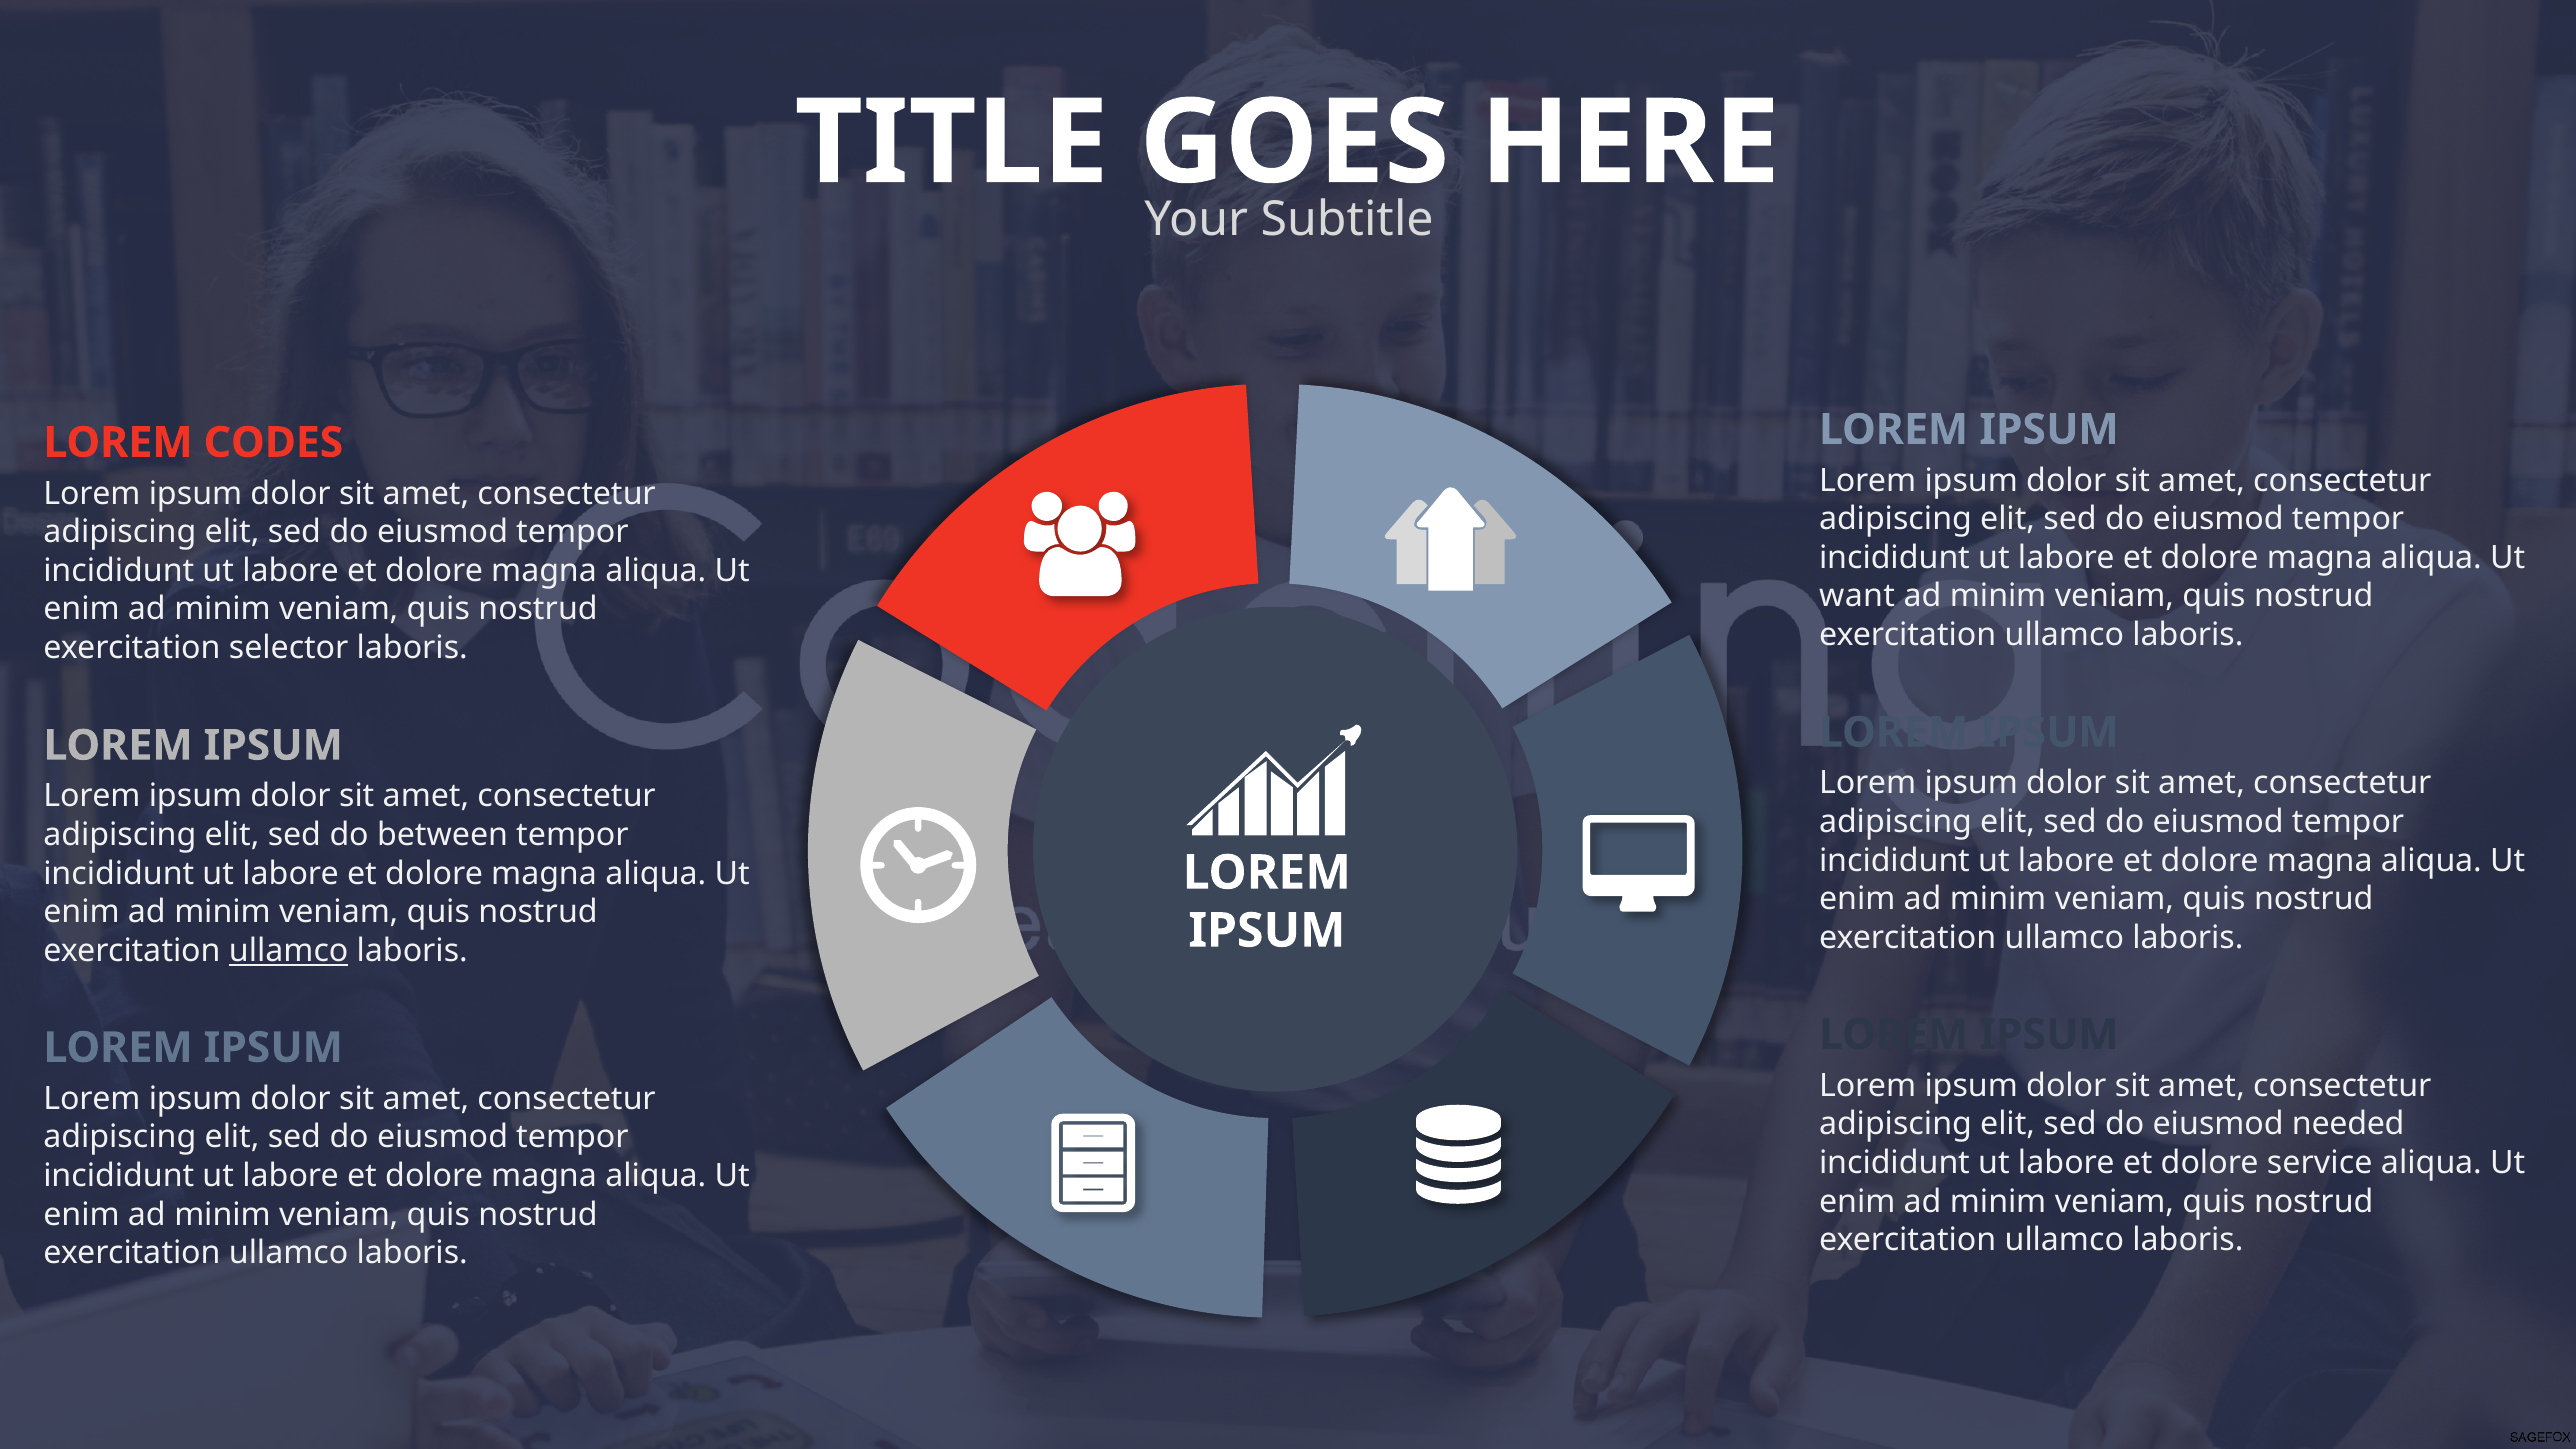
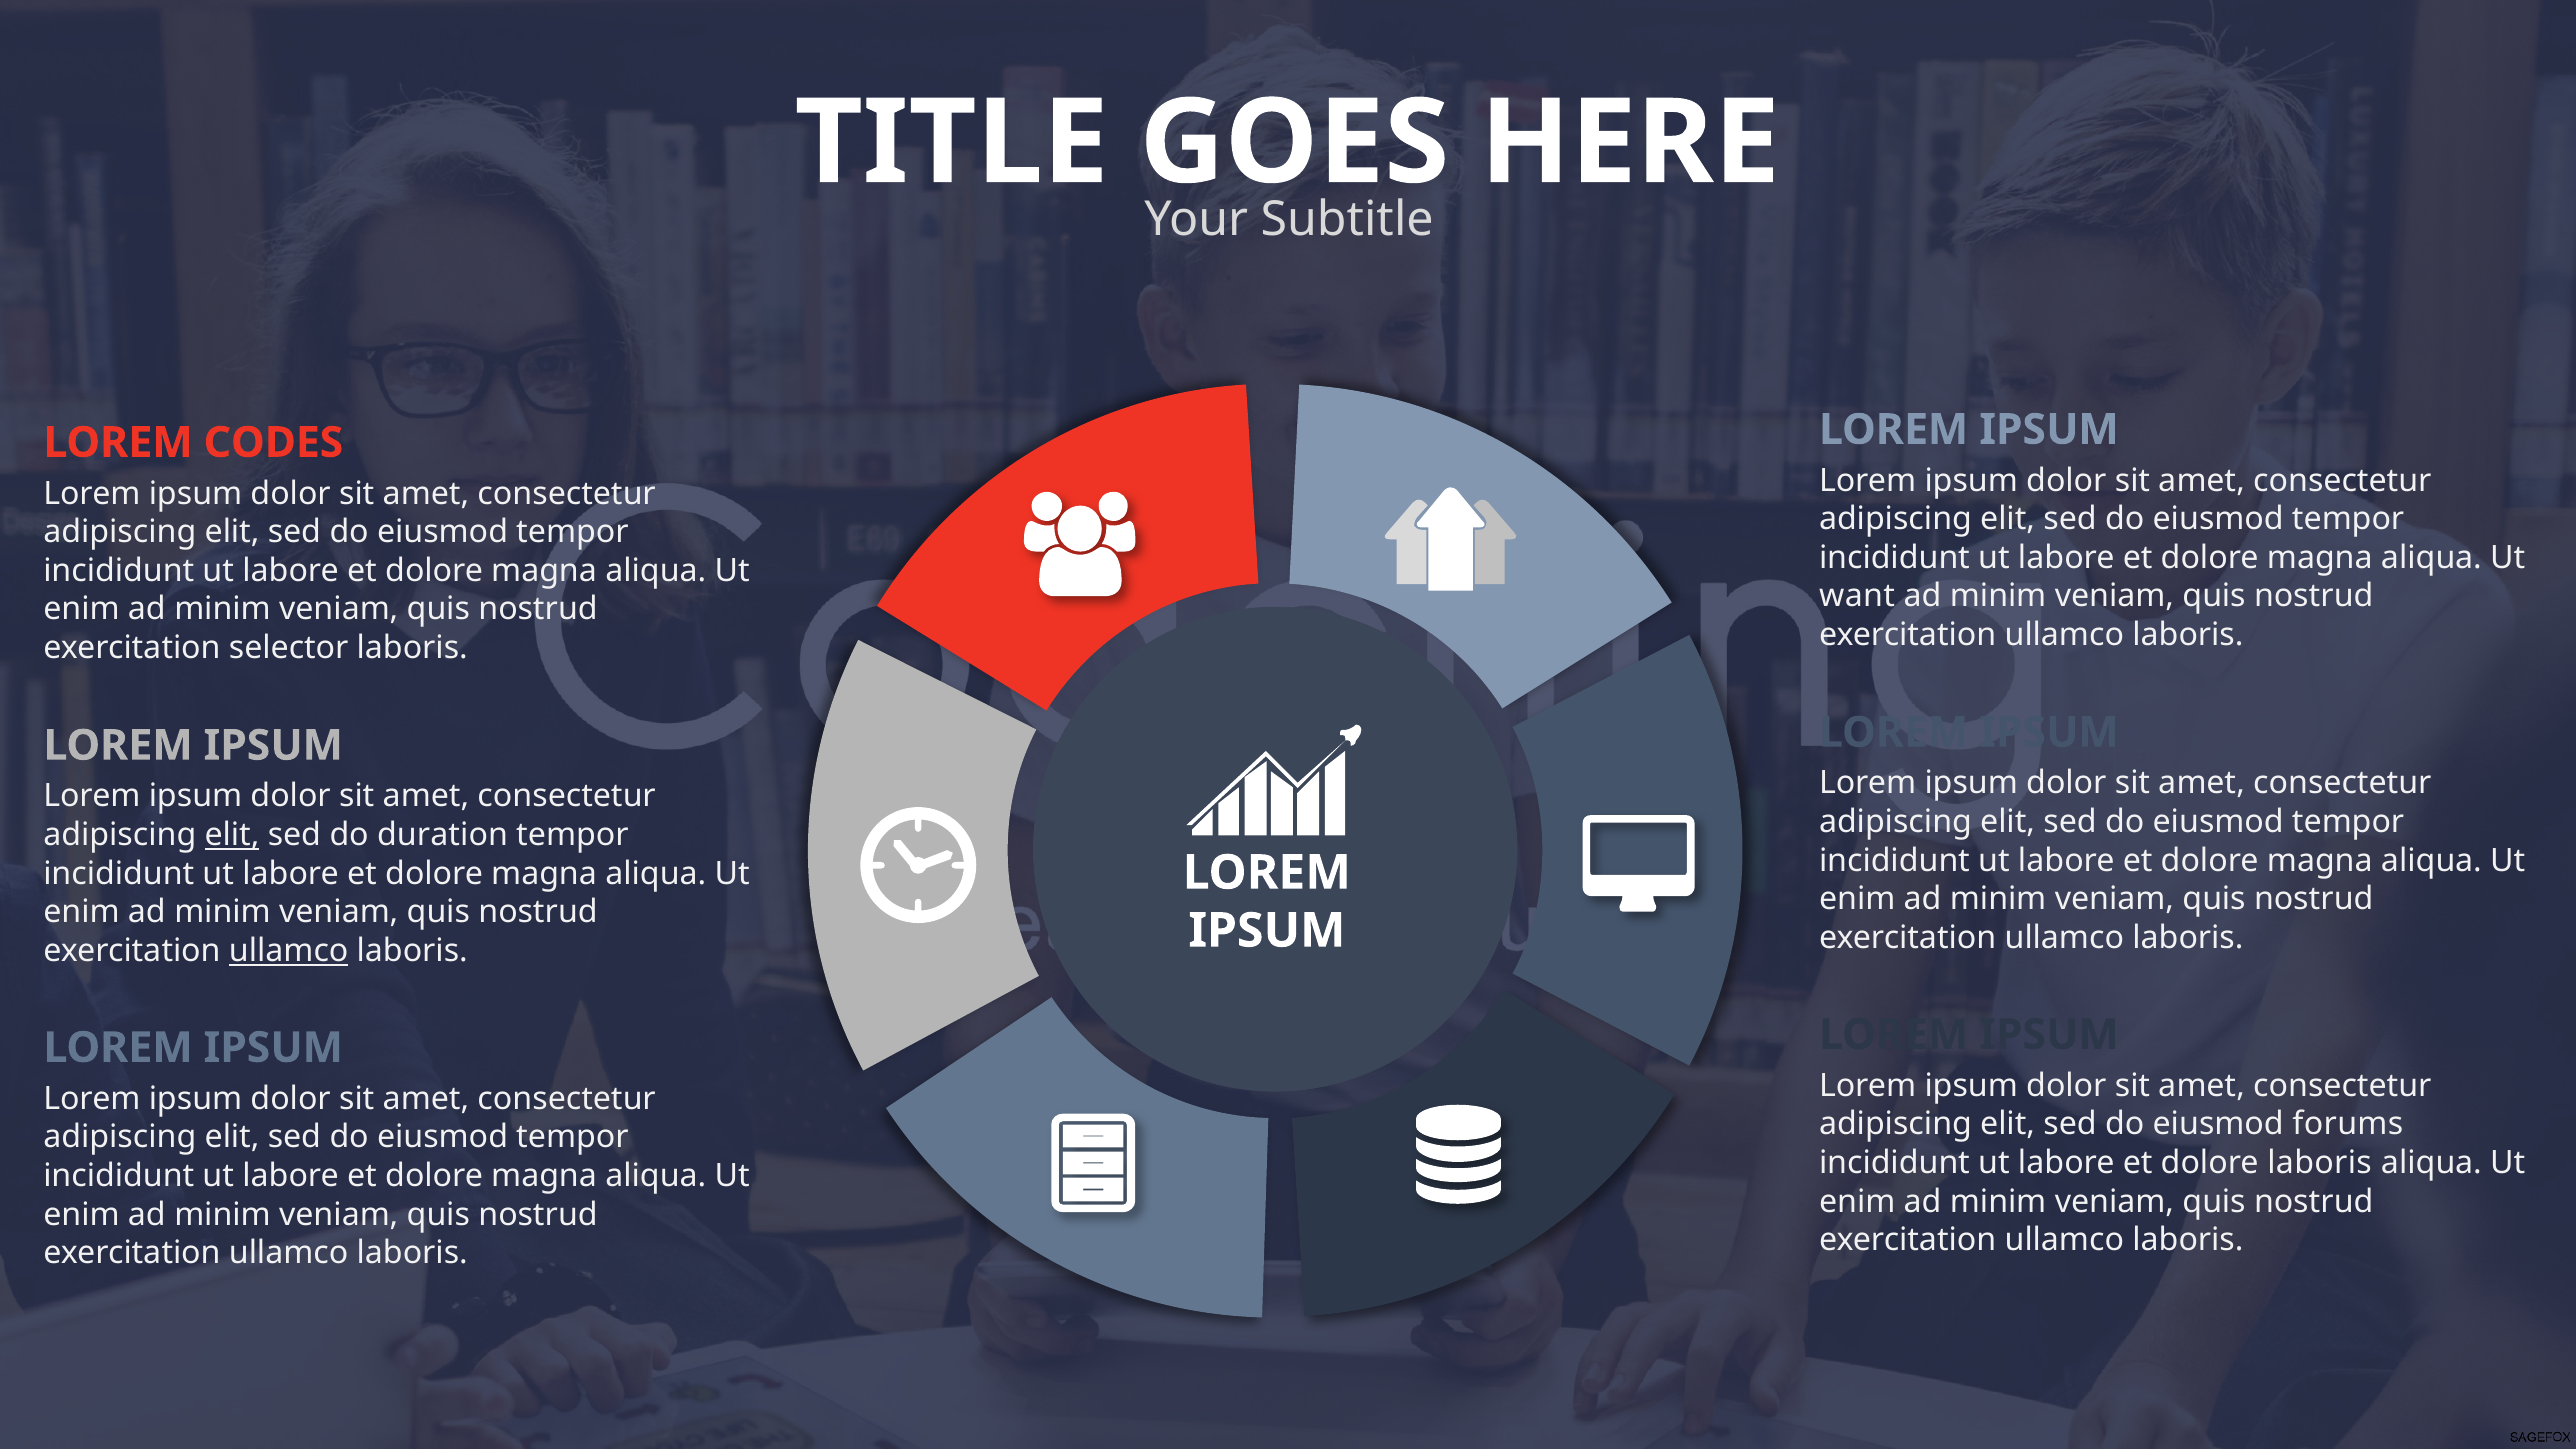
elit underline: none -> present (232, 835)
between: between -> duration (442, 835)
needed: needed -> forums (2348, 1124)
dolore service: service -> laboris (2320, 1163)
